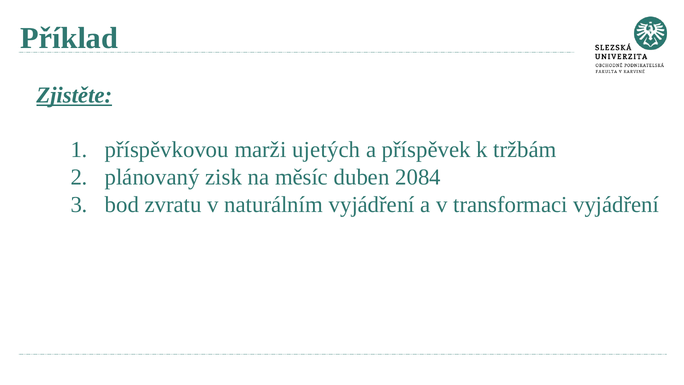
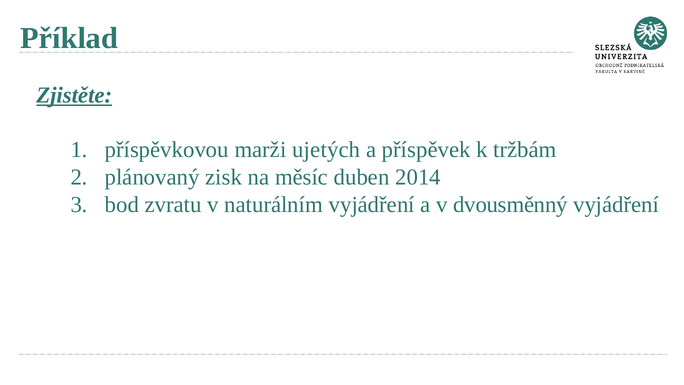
2084: 2084 -> 2014 (418, 177)
transformaci: transformaci -> dvousměnný (510, 205)
